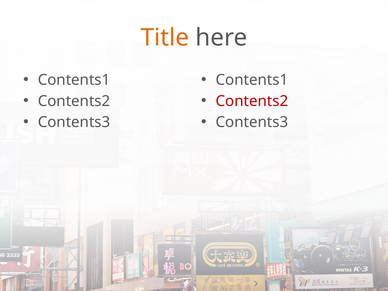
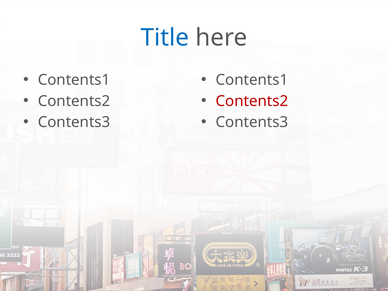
Title colour: orange -> blue (165, 38)
